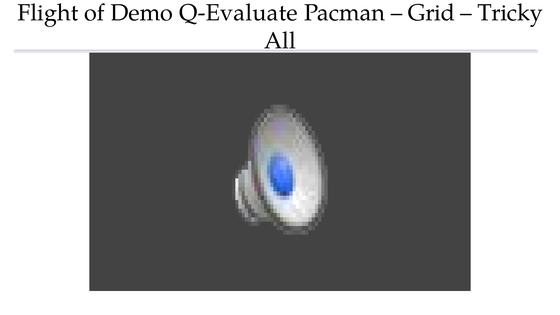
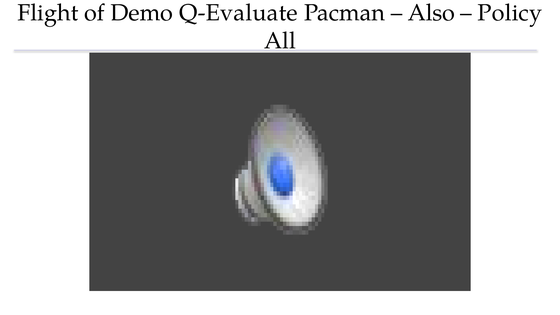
Grid: Grid -> Also (431, 13)
Tricky: Tricky -> Policy (510, 13)
